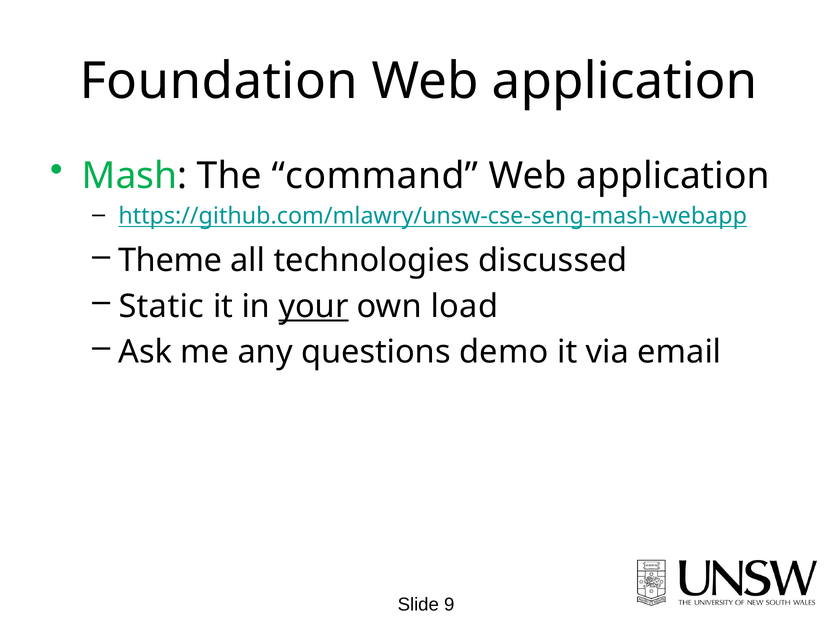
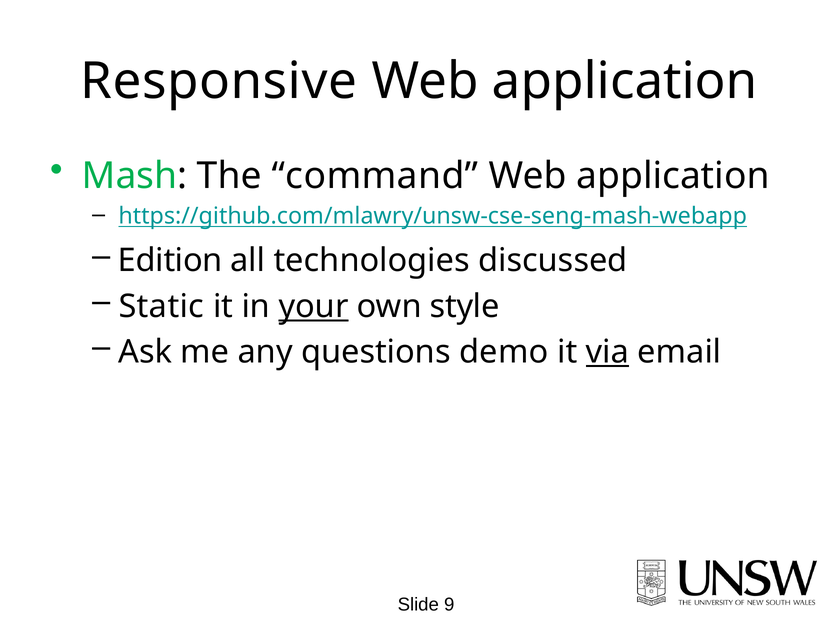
Foundation: Foundation -> Responsive (219, 81)
Theme: Theme -> Edition (170, 260)
load: load -> style (465, 306)
via underline: none -> present (607, 352)
